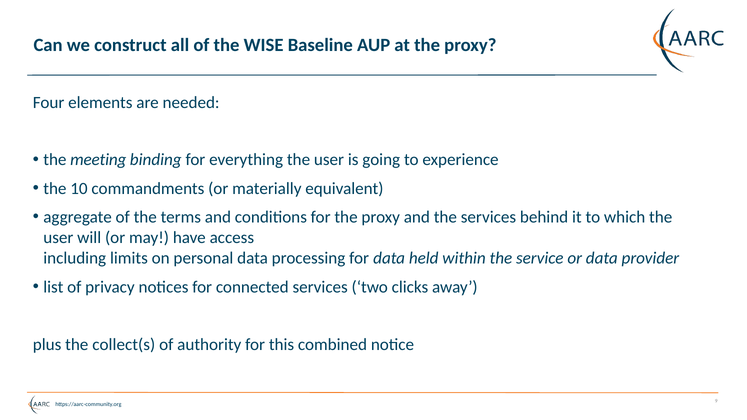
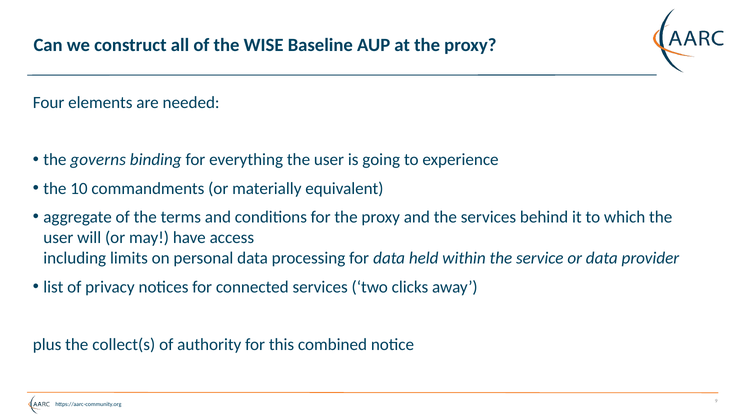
meeting: meeting -> governs (98, 160)
